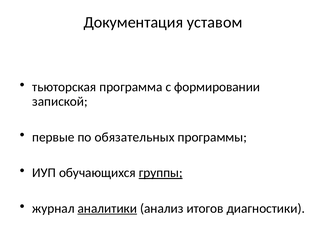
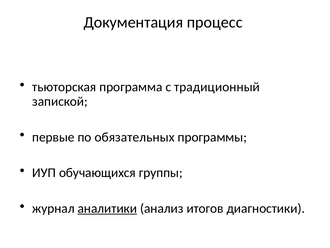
уставом: уставом -> процесс (215, 22)
формировании: формировании -> традиционный (217, 87)
группы underline: present -> none (161, 172)
